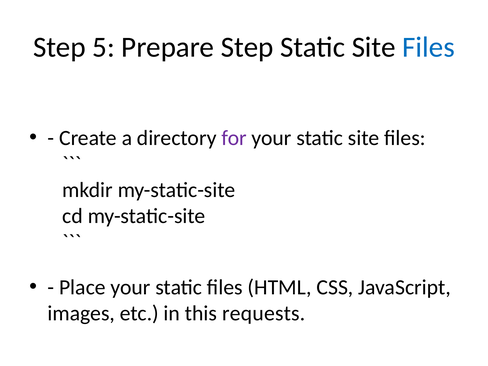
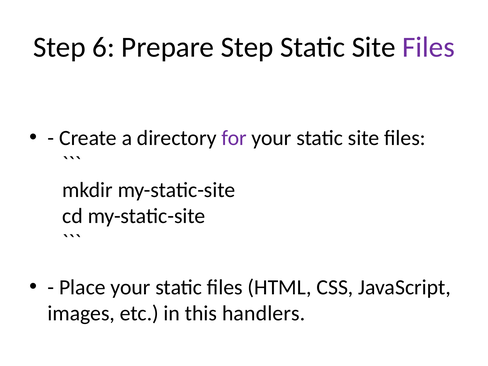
5: 5 -> 6 (104, 47)
Files colour: blue -> purple (428, 47)
requests: requests -> handlers (264, 313)
